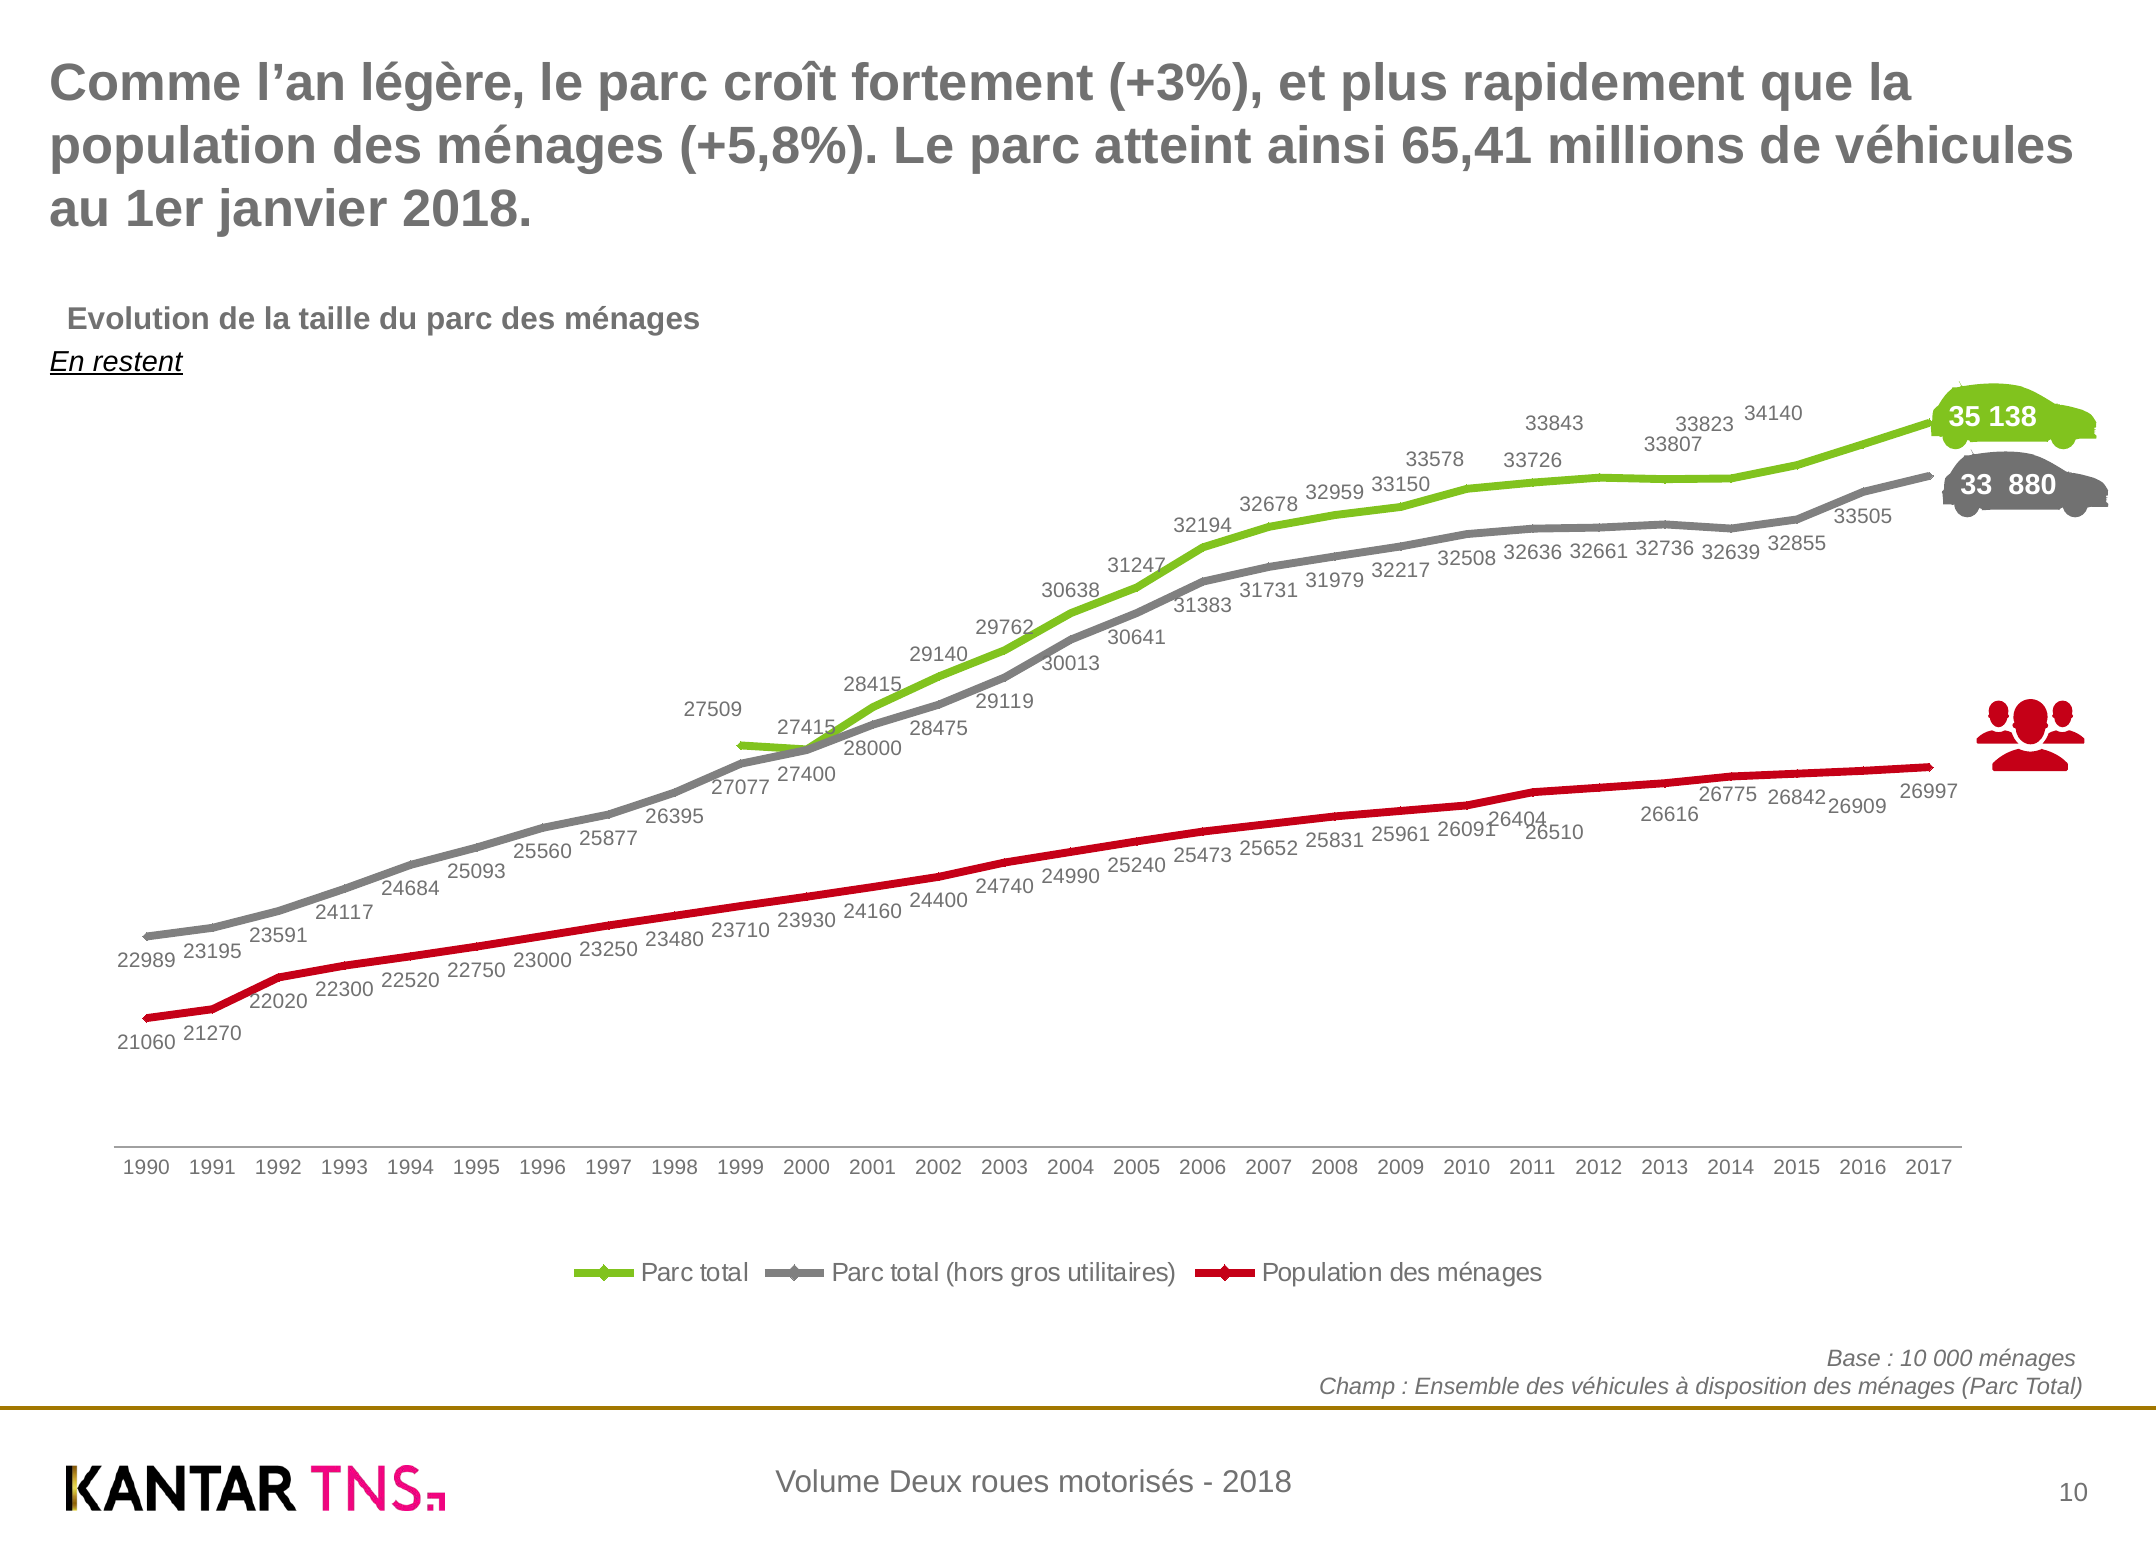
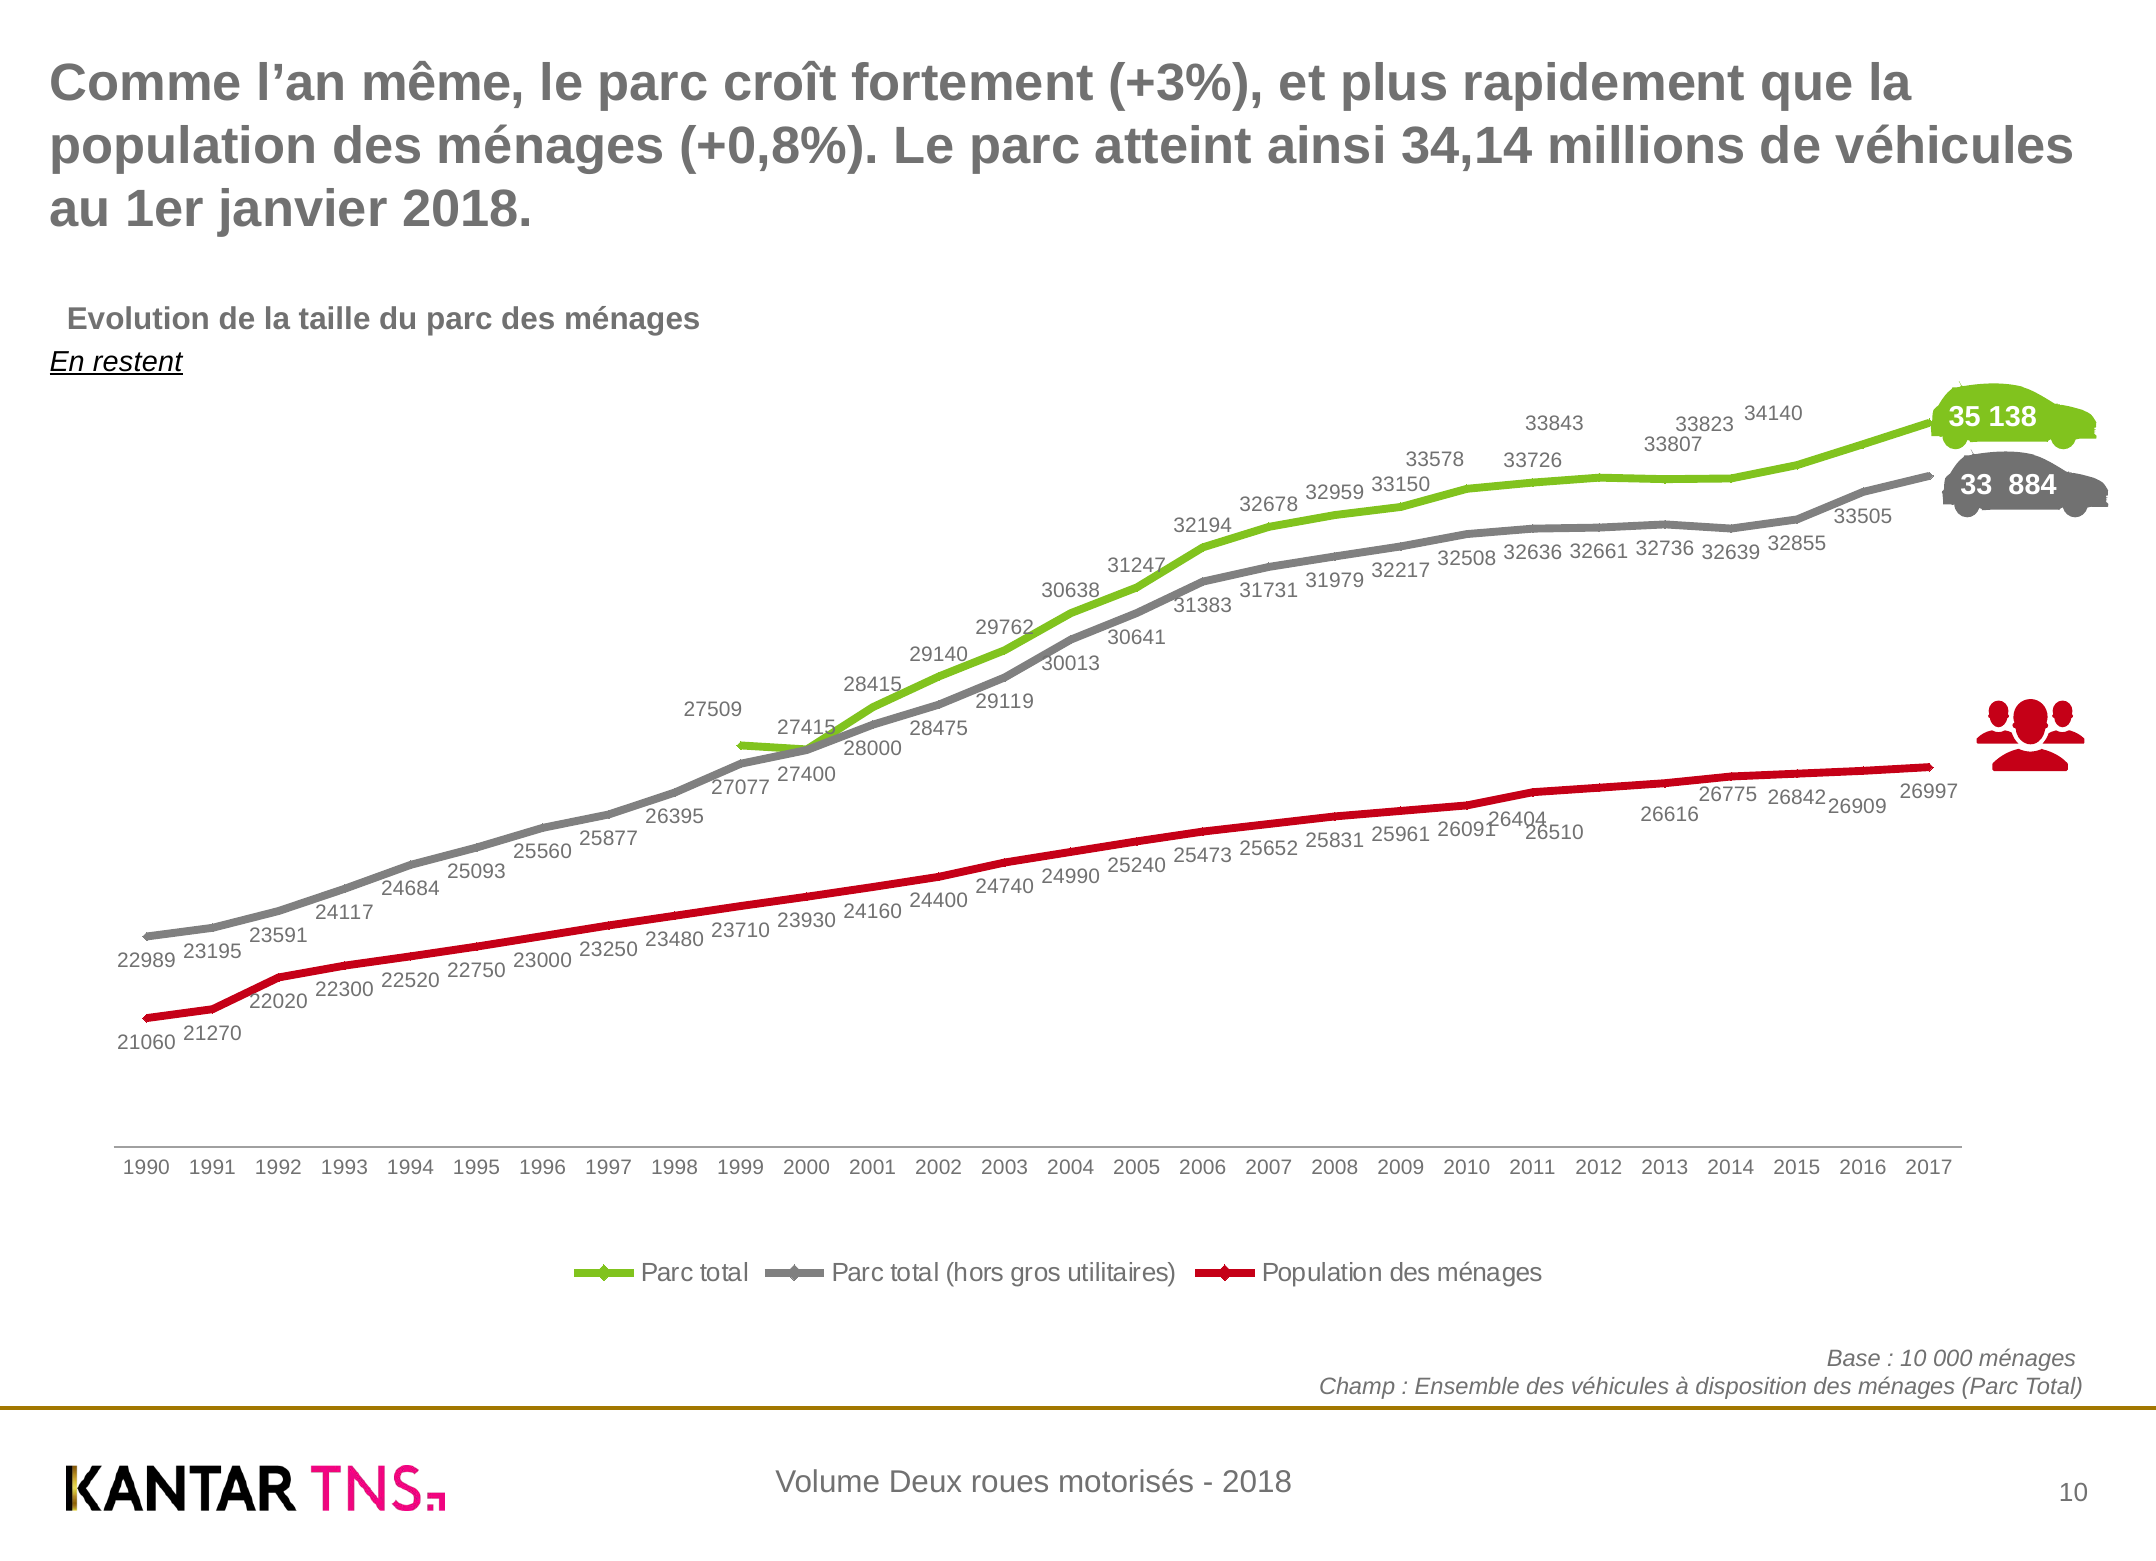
légère: légère -> même (443, 84)
+5,8%: +5,8% -> +0,8% (779, 147)
65,41: 65,41 -> 34,14 (1467, 147)
880: 880 -> 884 (2033, 485)
